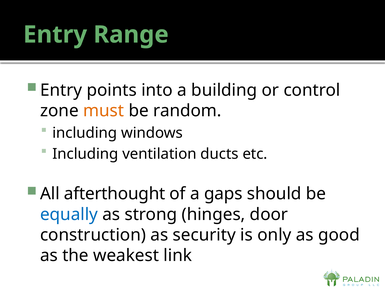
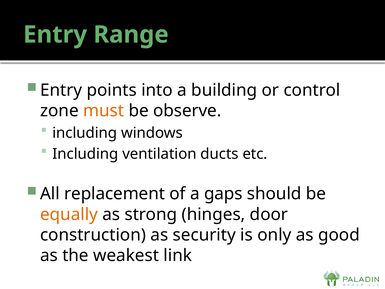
random: random -> observe (187, 111)
afterthought: afterthought -> replacement (115, 194)
equally colour: blue -> orange (69, 214)
